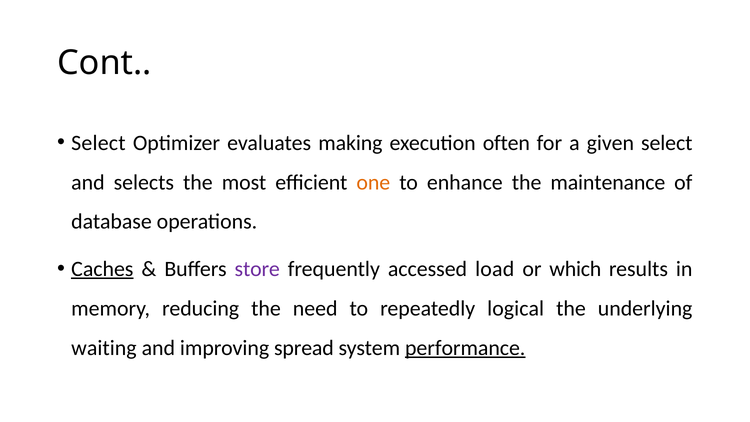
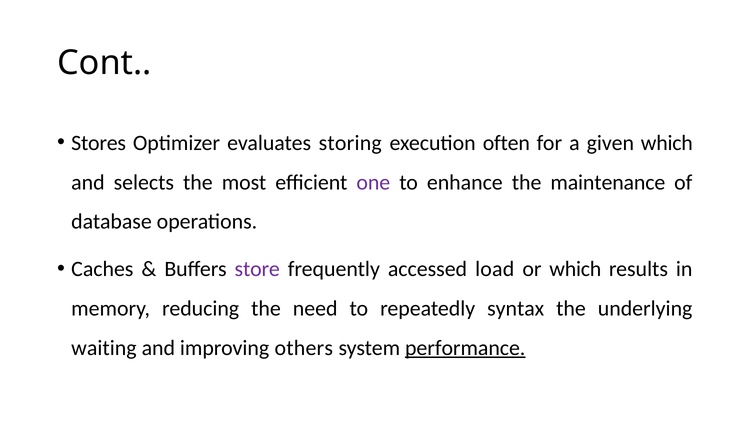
Select: Select -> Stores (99, 143)
making: making -> storing (350, 143)
given select: select -> which (667, 143)
one colour: orange -> purple (373, 182)
Caches underline: present -> none (102, 269)
logical: logical -> syntax (516, 308)
spread: spread -> others (304, 348)
